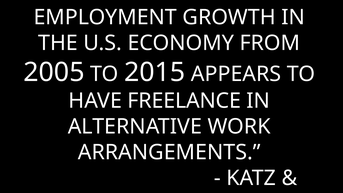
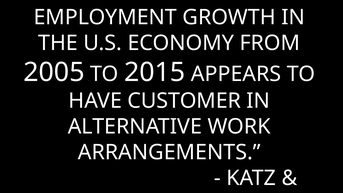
FREELANCE: FREELANCE -> CUSTOMER (184, 101)
